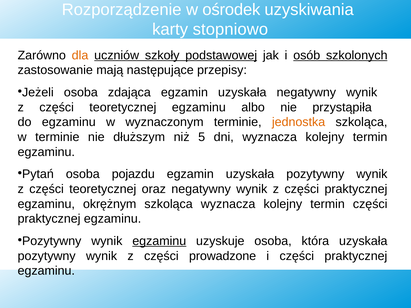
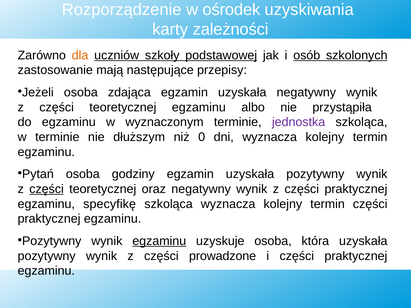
stopniowo: stopniowo -> zależności (231, 29)
jednostka colour: orange -> purple (299, 122)
5: 5 -> 0 (202, 137)
pojazdu: pojazdu -> godziny (133, 174)
części underline: none -> present (47, 189)
okrężnym: okrężnym -> specyfikę (110, 204)
